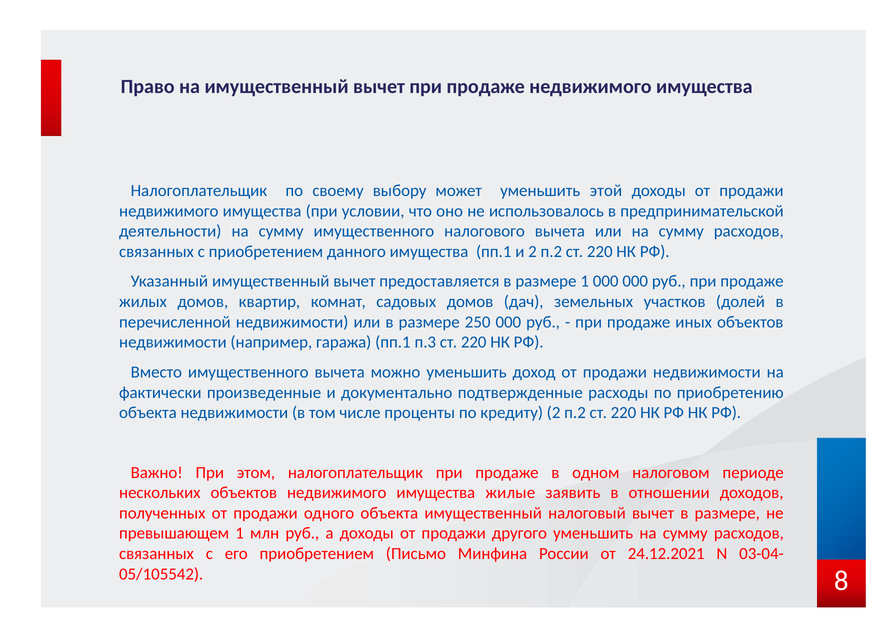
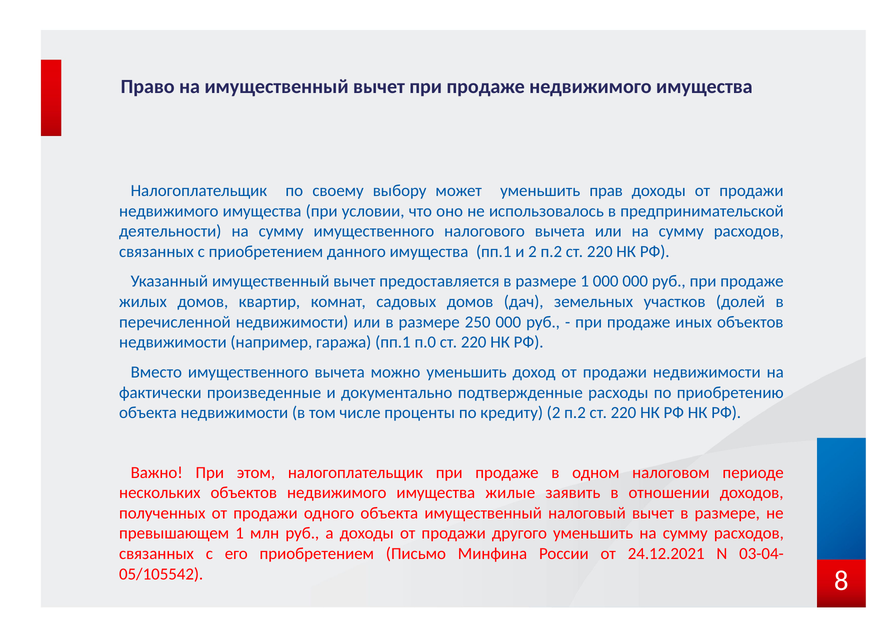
этой: этой -> прав (606, 191)
п.3: п.3 -> п.0 (425, 342)
